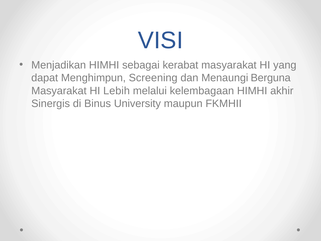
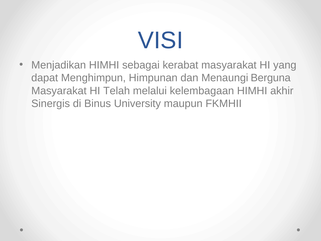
Screening: Screening -> Himpunan (153, 78)
Lebih: Lebih -> Telah (117, 91)
